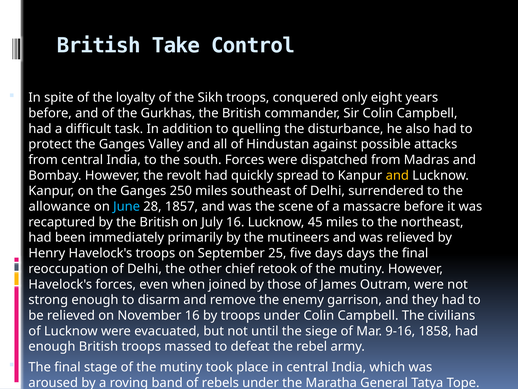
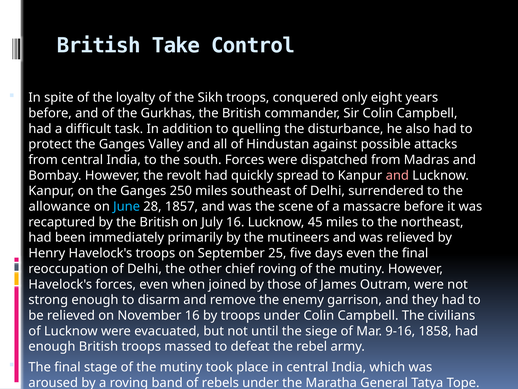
and colour: yellow -> pink (397, 175)
days days: days -> even (361, 253)
chief retook: retook -> roving (277, 268)
